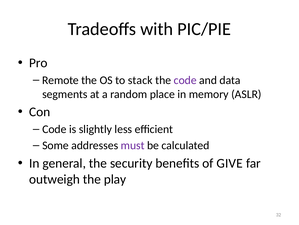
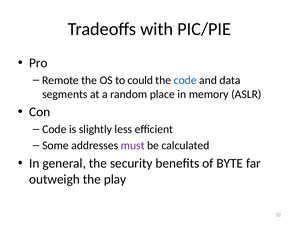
stack: stack -> could (140, 80)
code colour: purple -> blue (185, 80)
GIVE: GIVE -> BYTE (230, 163)
